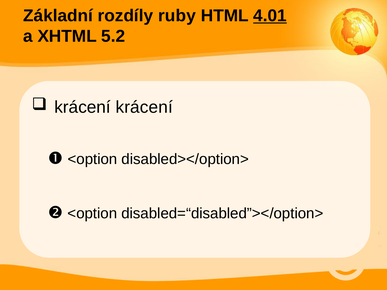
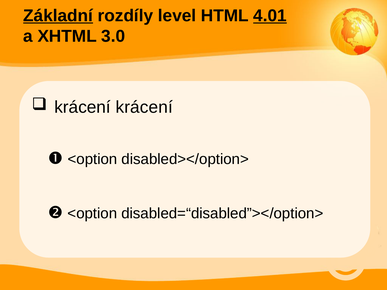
Základní underline: none -> present (58, 16)
ruby: ruby -> level (177, 16)
5.2: 5.2 -> 3.0 (113, 36)
